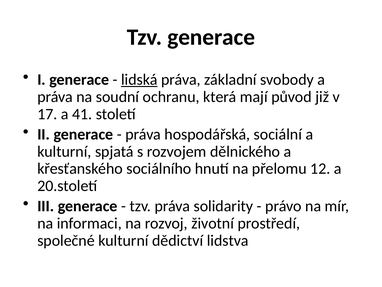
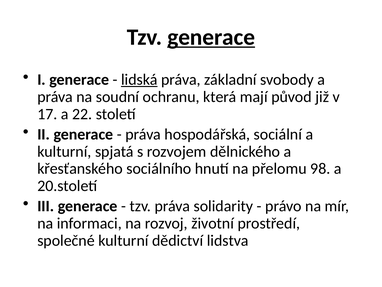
generace underline: none -> present (211, 37)
41: 41 -> 22 (82, 114)
12: 12 -> 98 (320, 168)
